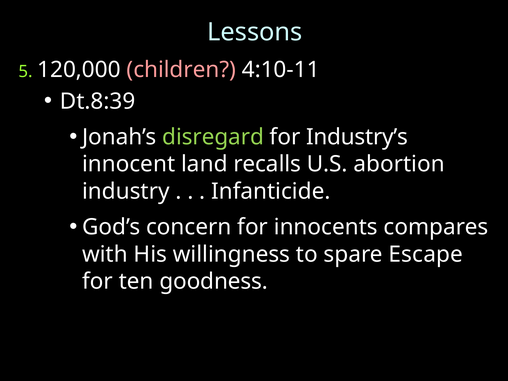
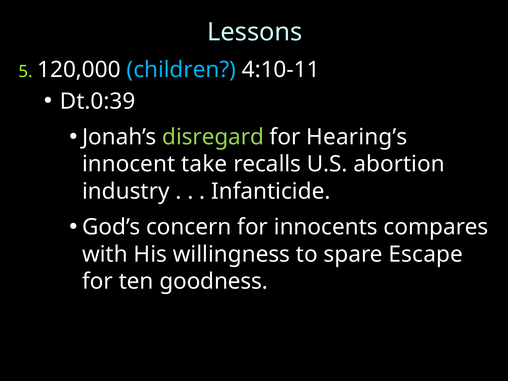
children colour: pink -> light blue (181, 70)
Dt.8:39: Dt.8:39 -> Dt.0:39 (98, 101)
Industry’s: Industry’s -> Hearing’s (357, 137)
land: land -> take (204, 164)
